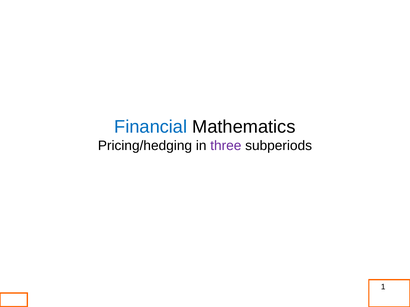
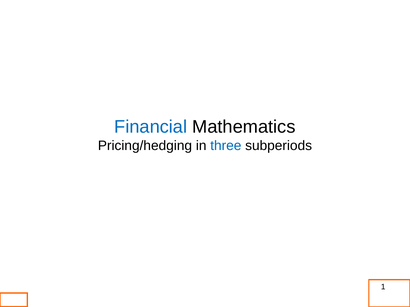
three colour: purple -> blue (226, 146)
